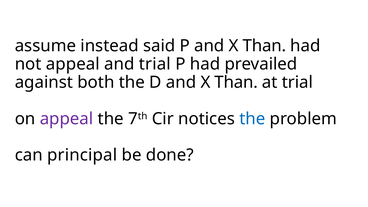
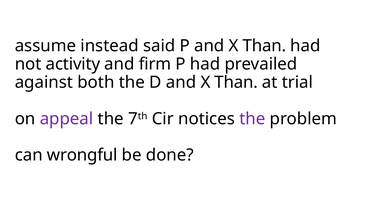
not appeal: appeal -> activity (73, 64)
and trial: trial -> firm (155, 64)
the colour: blue -> purple (252, 119)
principal: principal -> wrongful (82, 155)
